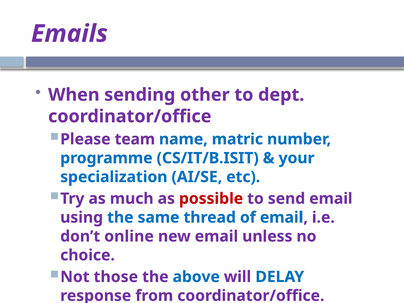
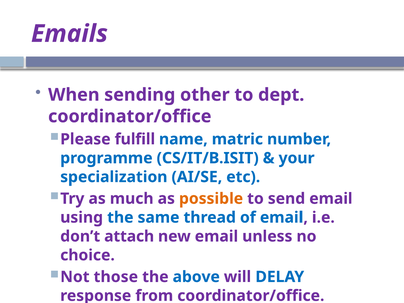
team: team -> fulfill (135, 139)
possible colour: red -> orange (211, 199)
online: online -> attach (129, 236)
